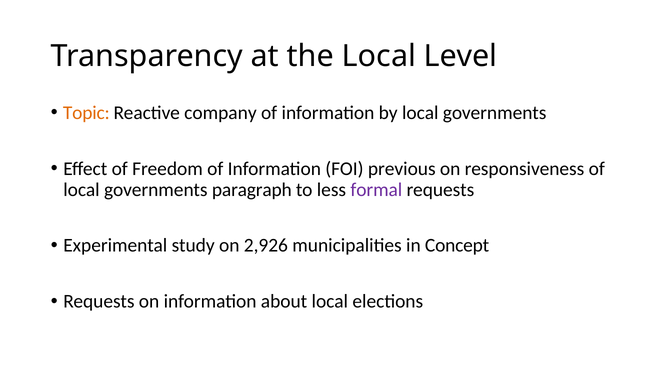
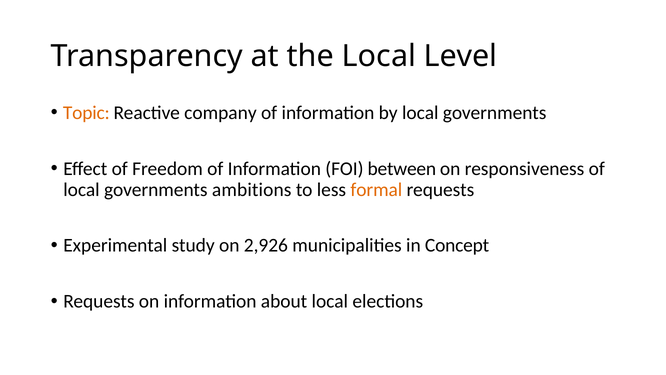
previous: previous -> between (402, 168)
paragraph: paragraph -> ambitions (252, 189)
formal colour: purple -> orange (376, 189)
